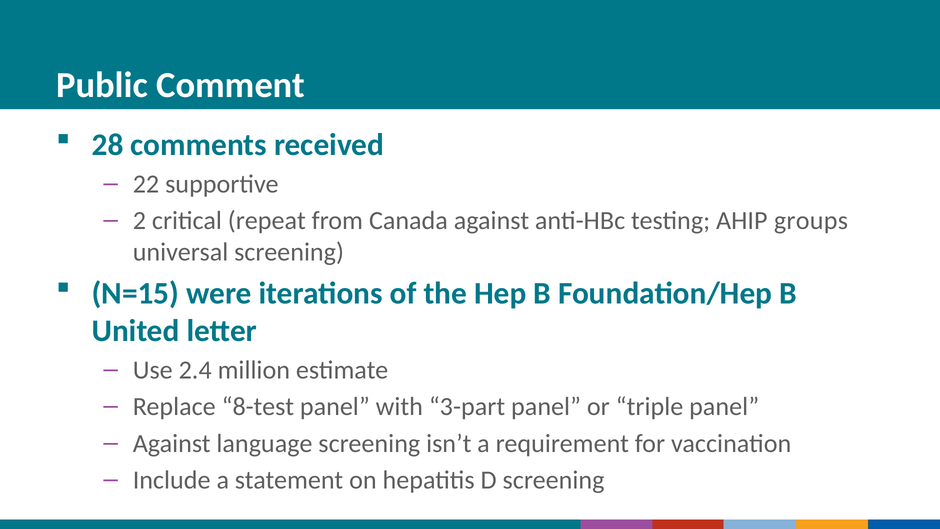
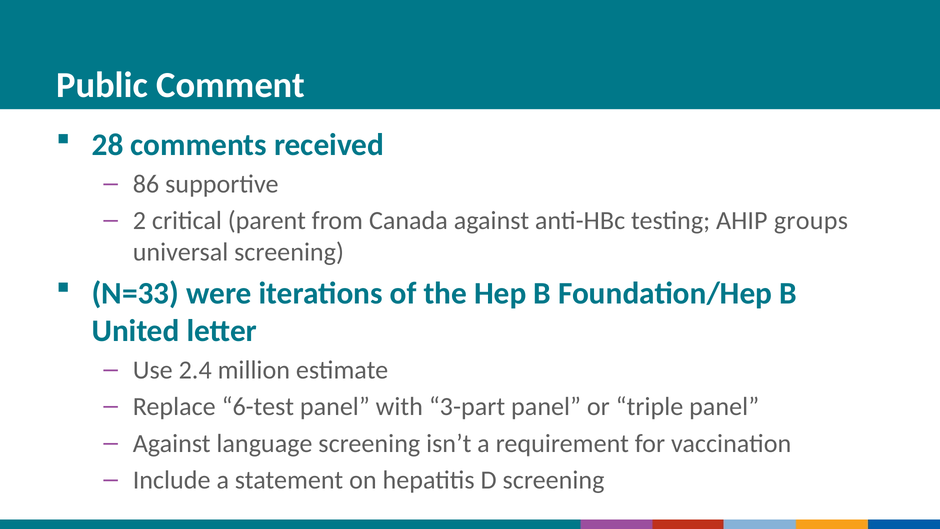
22: 22 -> 86 (146, 184)
repeat: repeat -> parent (267, 221)
N=15: N=15 -> N=33 (135, 293)
8-test: 8-test -> 6-test (258, 407)
